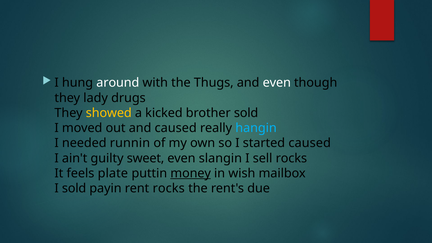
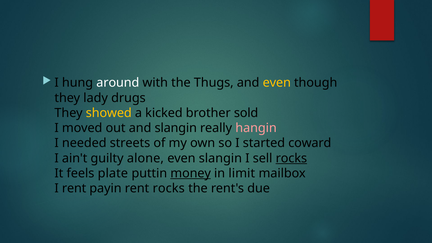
even colour: white -> yellow (277, 83)
and caused: caused -> slangin (176, 128)
hangin colour: light blue -> pink (256, 128)
runnin: runnin -> streets (130, 143)
started caused: caused -> coward (310, 143)
sweet: sweet -> alone (145, 158)
rocks underline: none -> present (291, 158)
wish: wish -> limit (242, 173)
I sold: sold -> rent (74, 188)
